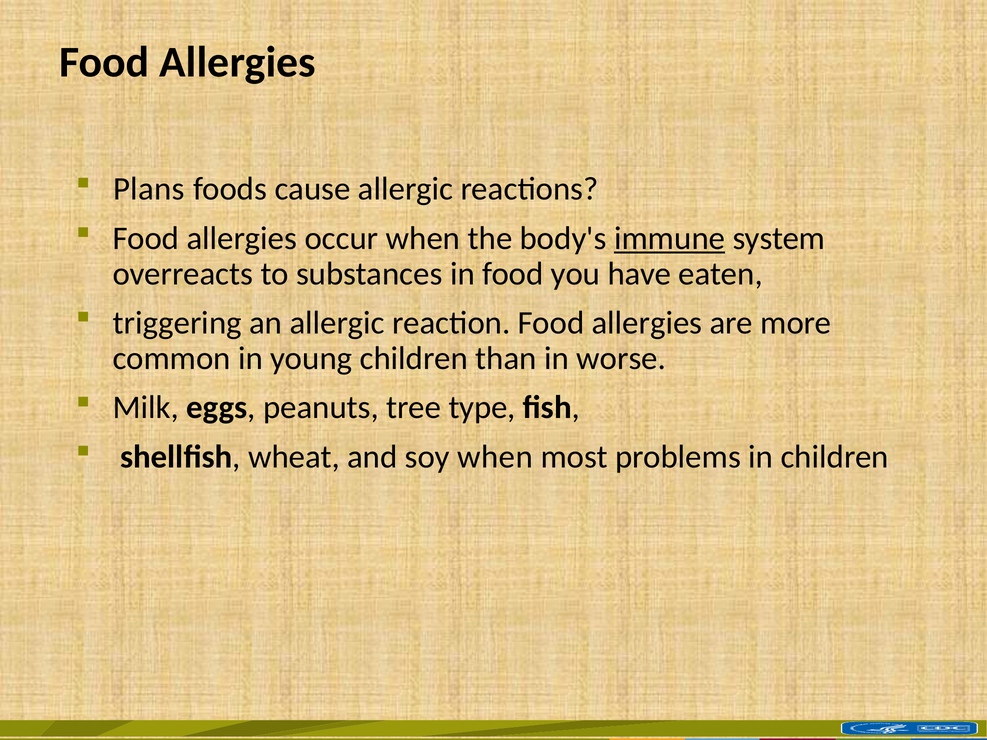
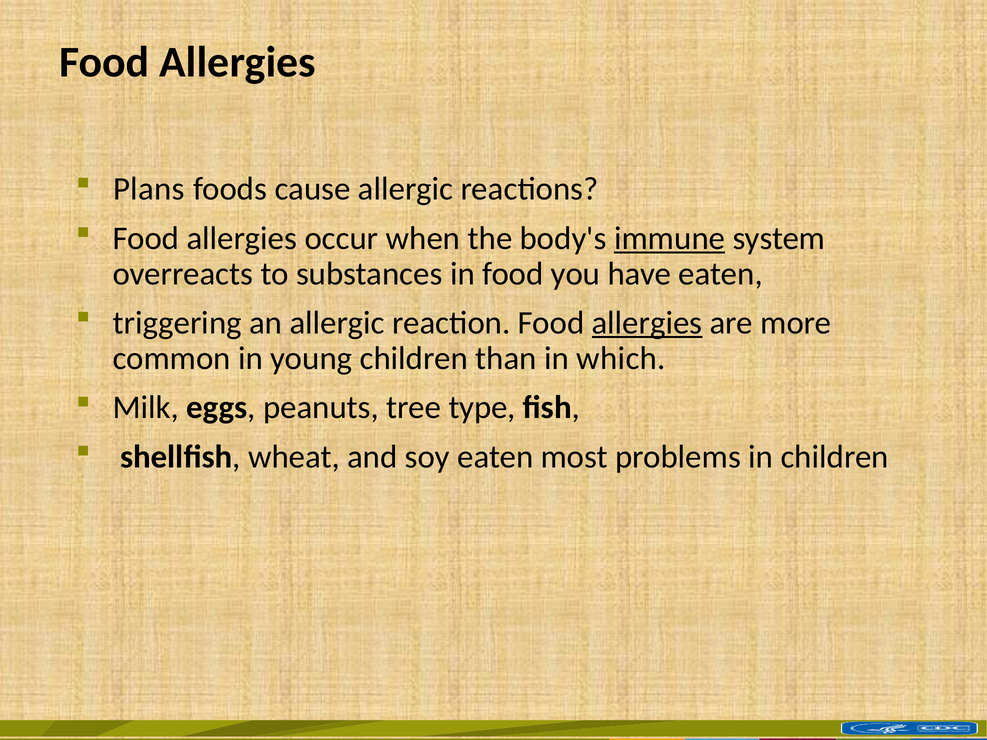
allergies underline: none -> present (647, 323)
worse: worse -> which (621, 359)
soy when: when -> eaten (495, 457)
